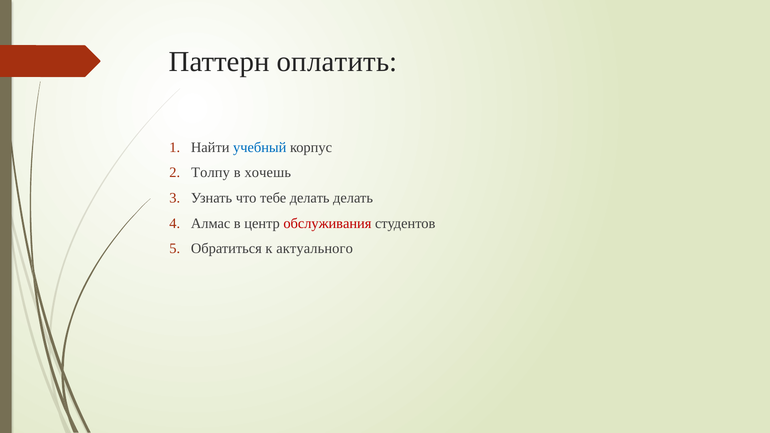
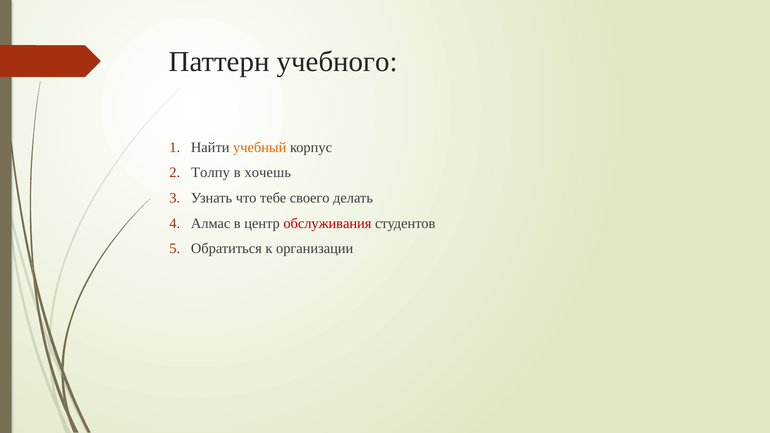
оплатить: оплатить -> учебного (337, 62)
учебный colour: blue -> orange (260, 147)
тебе делать: делать -> своего (310, 198)
актуального: актуального -> организации (315, 249)
